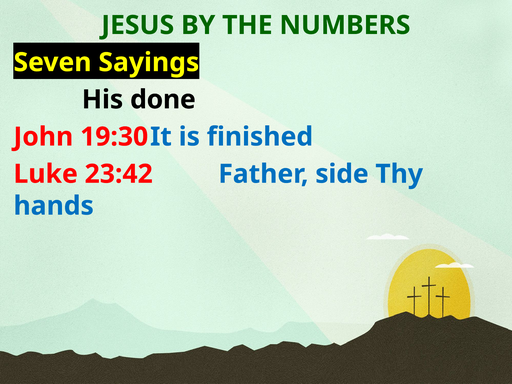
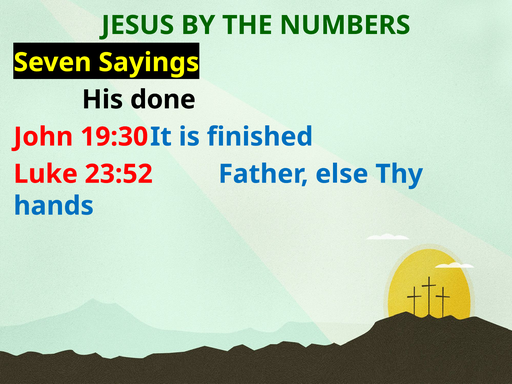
23:42: 23:42 -> 23:52 (119, 174)
side: side -> else (342, 174)
